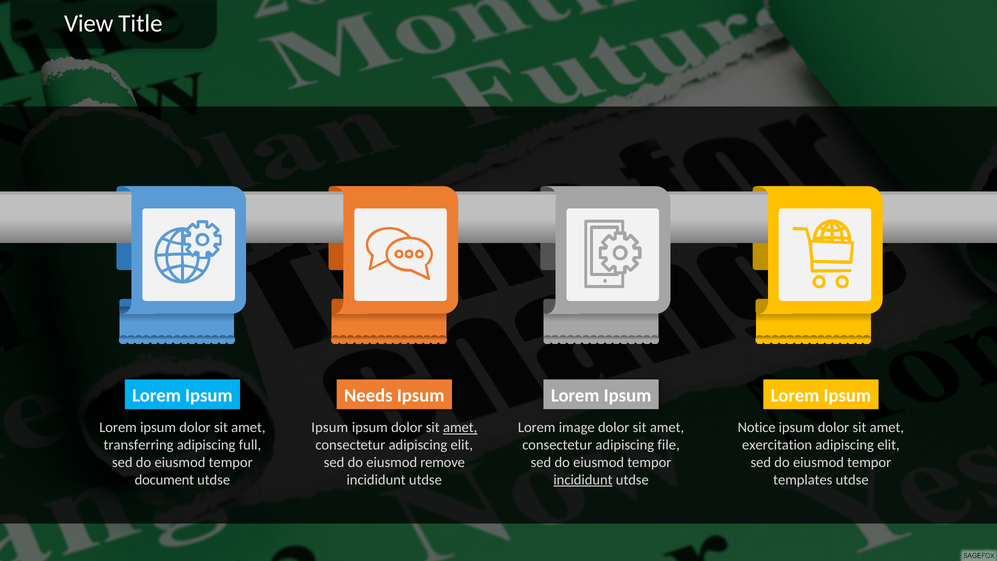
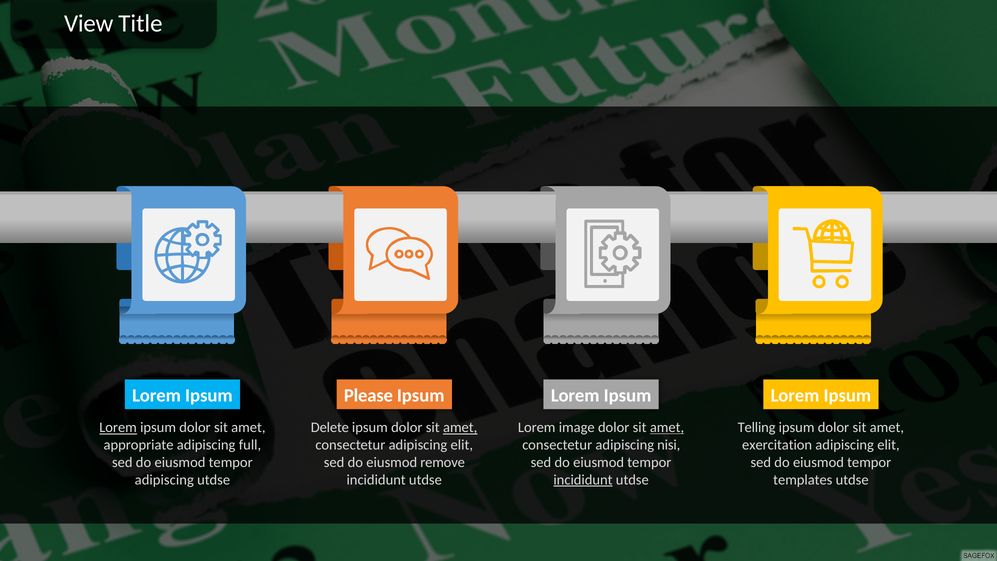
Needs: Needs -> Please (368, 395)
Lorem underline: none -> present (118, 427)
Ipsum: Ipsum -> Delete (330, 427)
amet underline: none -> present (667, 427)
Notice: Notice -> Telling (757, 427)
transferring: transferring -> appropriate (139, 445)
file: file -> nisi (669, 445)
document: document -> adipiscing (164, 480)
